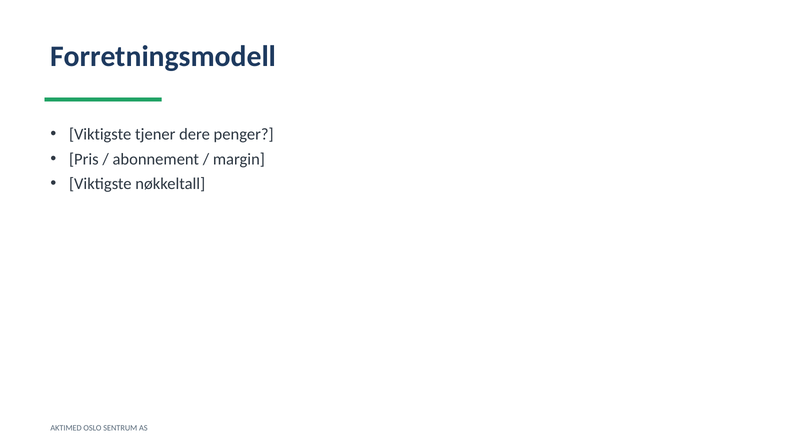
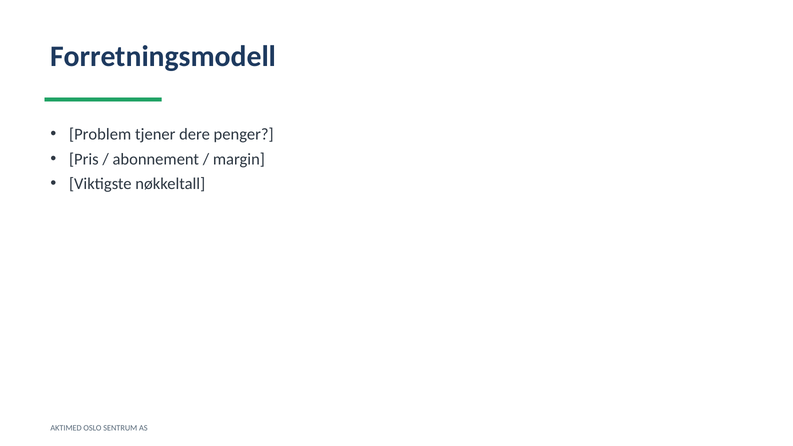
Viktigste: Viktigste -> Problem (100, 134)
